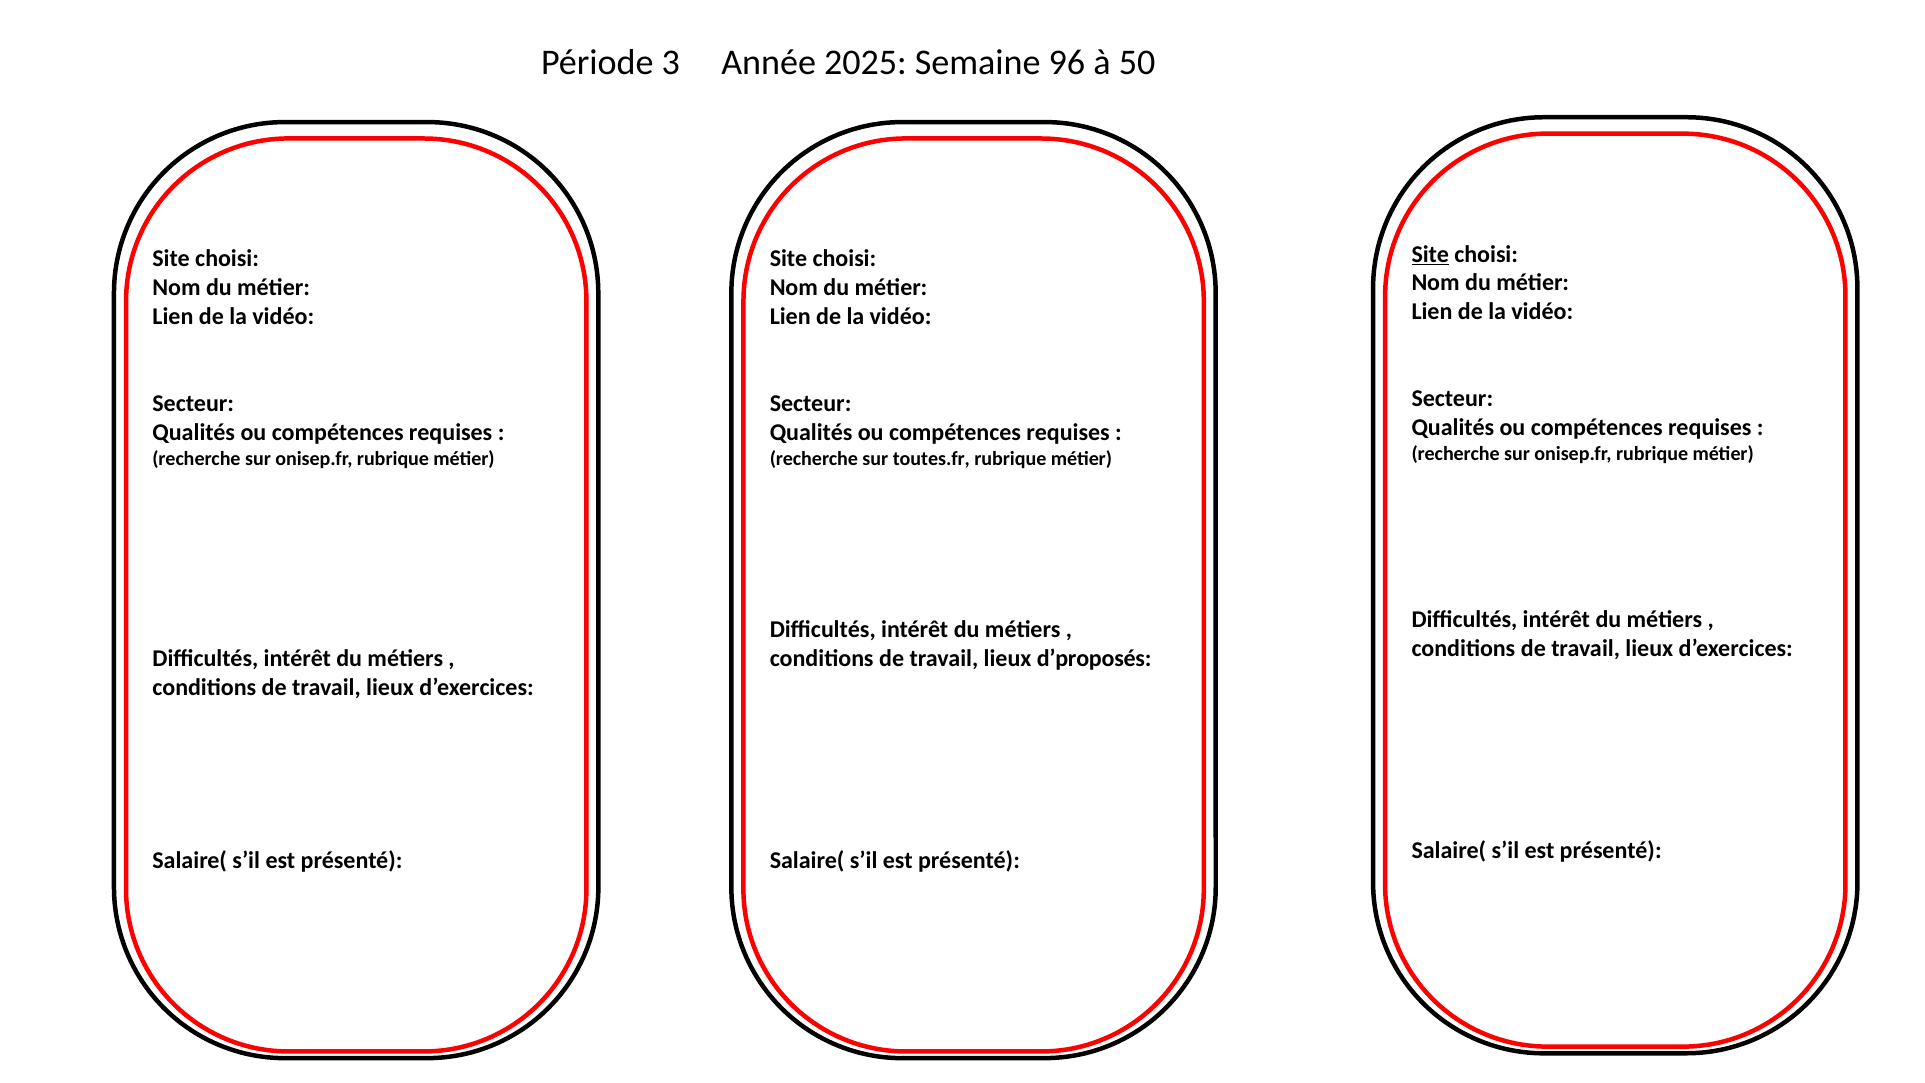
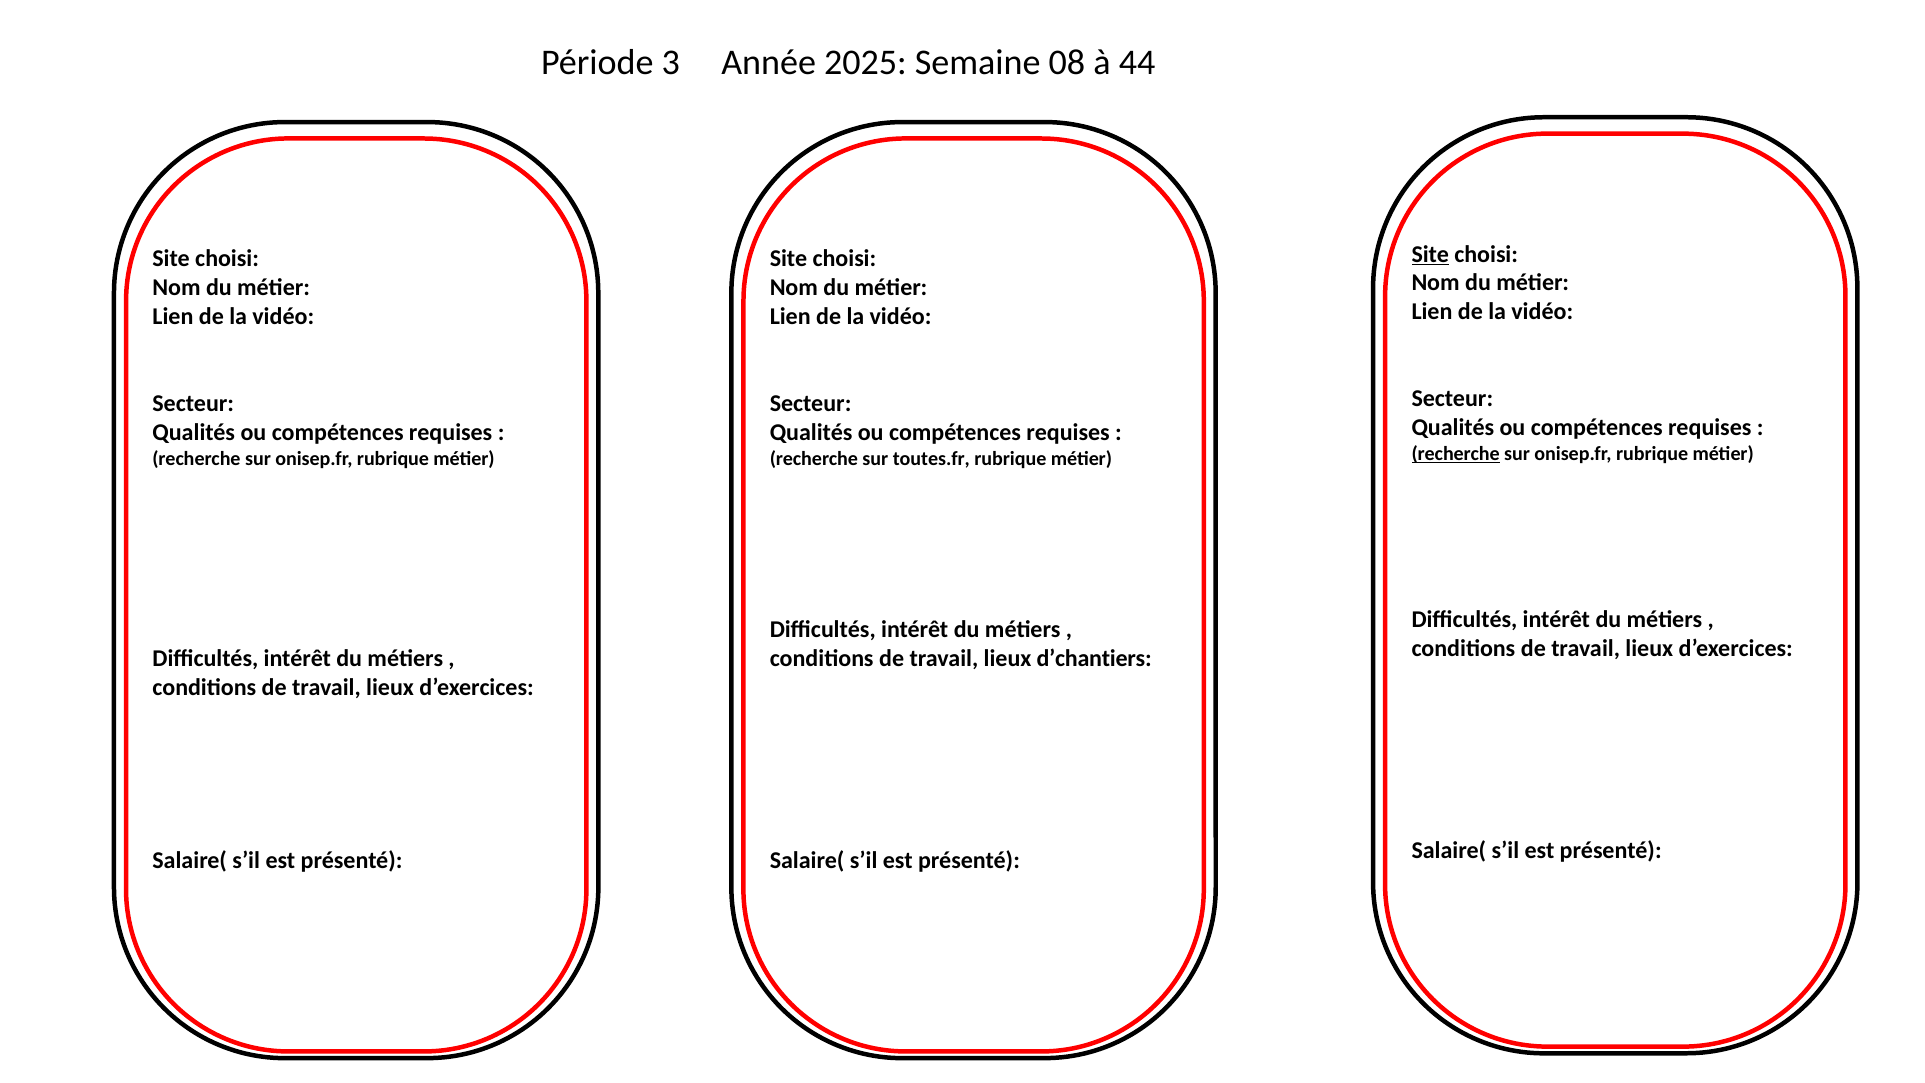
96: 96 -> 08 (1067, 63)
50: 50 -> 44 (1137, 63)
recherche underline: none -> present (1456, 453)
d’proposés: d’proposés -> d’chantiers (1094, 658)
